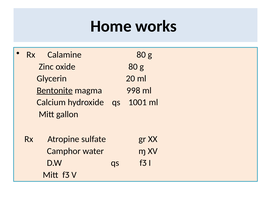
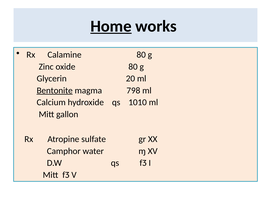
Home underline: none -> present (111, 26)
998: 998 -> 798 (133, 91)
1001: 1001 -> 1010 (138, 103)
